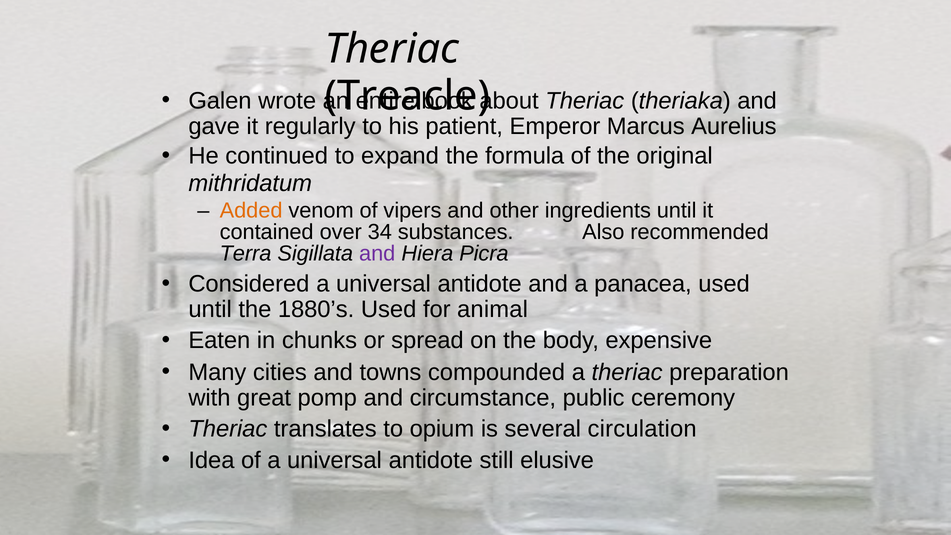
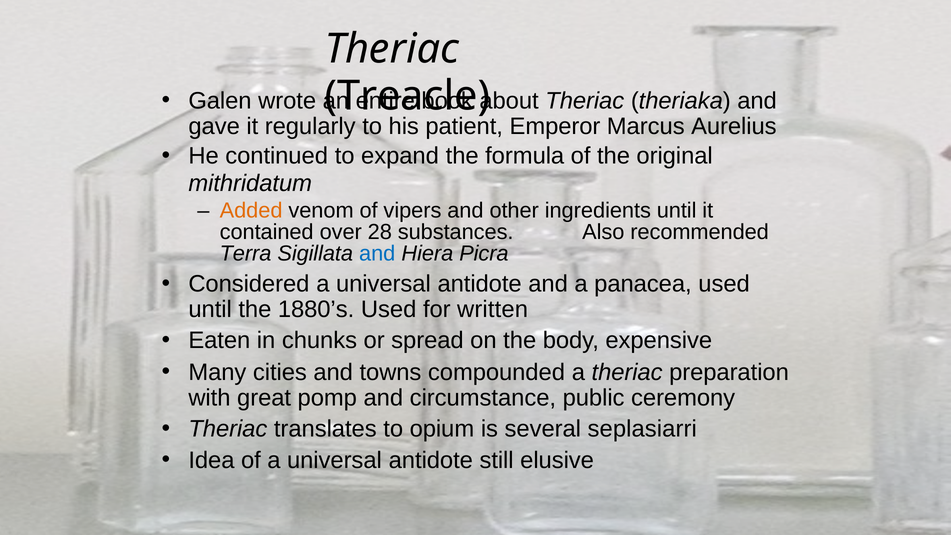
34: 34 -> 28 (380, 232)
and colour: purple -> blue (377, 254)
animal: animal -> written (493, 310)
circulation: circulation -> seplasiarri (642, 429)
